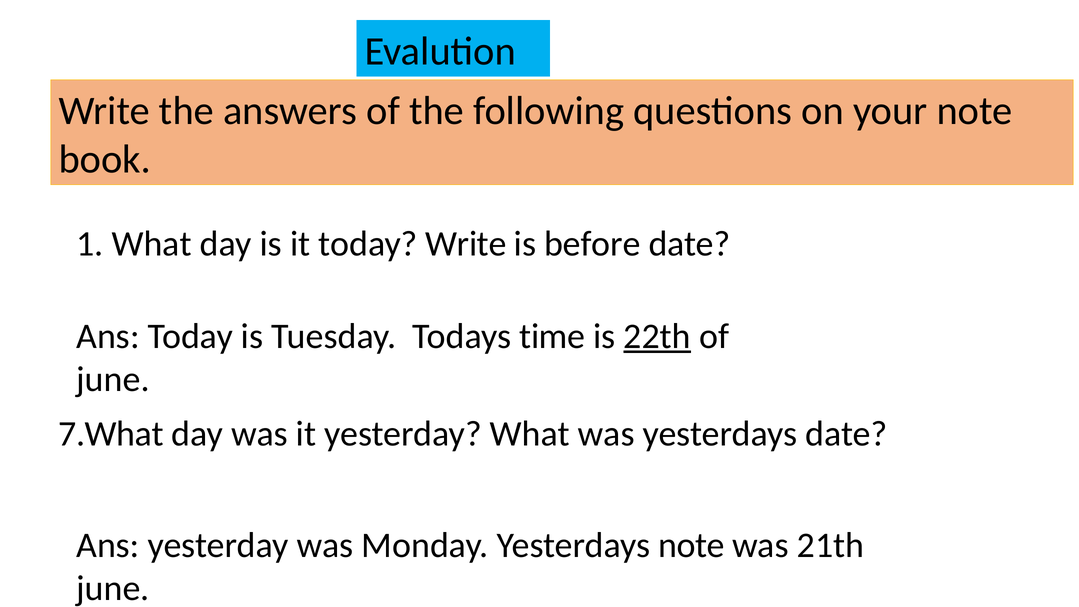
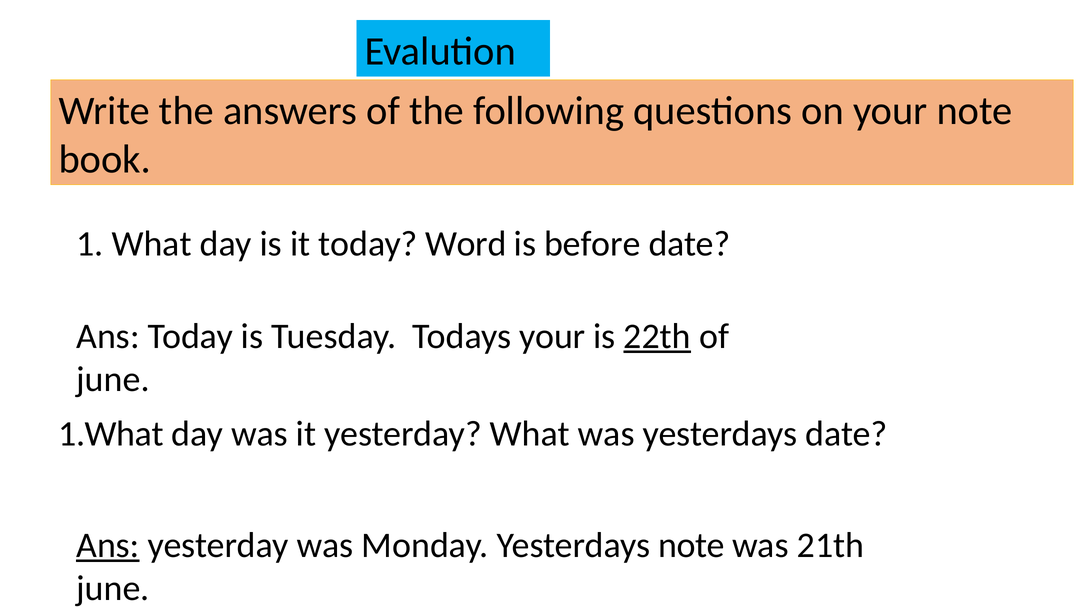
today Write: Write -> Word (466, 244)
Todays time: time -> your (552, 336)
7.What: 7.What -> 1.What (111, 434)
Ans underline: none -> present (108, 545)
